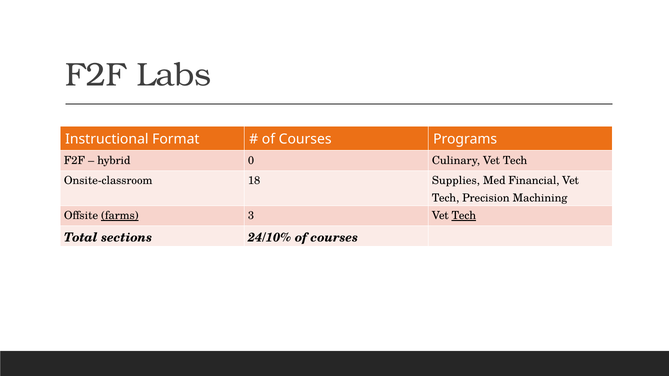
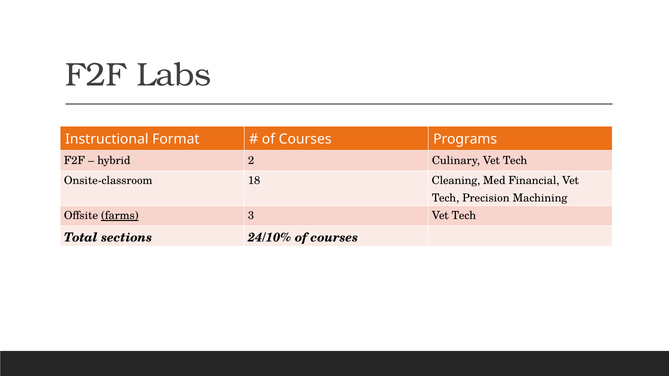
0: 0 -> 2 (251, 161)
Supplies: Supplies -> Cleaning (456, 181)
Tech underline: present -> none (464, 216)
